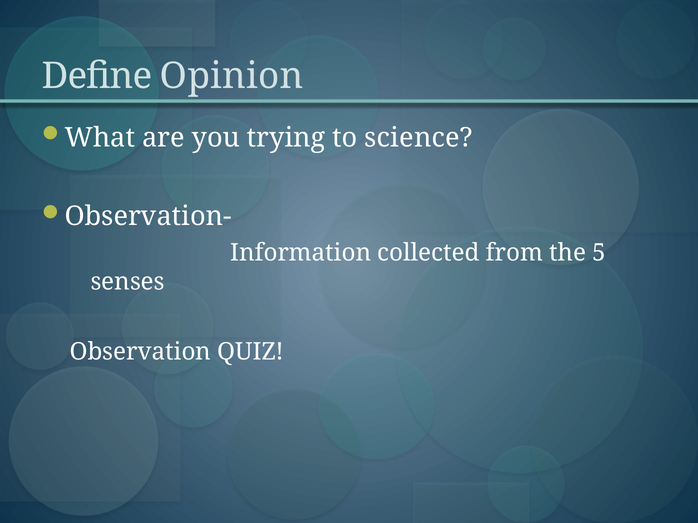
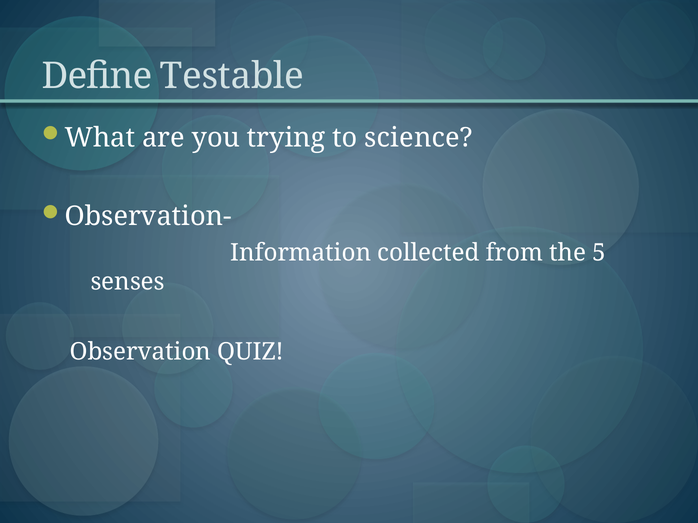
Opinion: Opinion -> Testable (232, 76)
